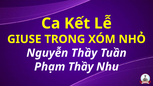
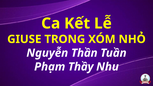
Nguyễn Thầy: Thầy -> Thần (84, 53)
